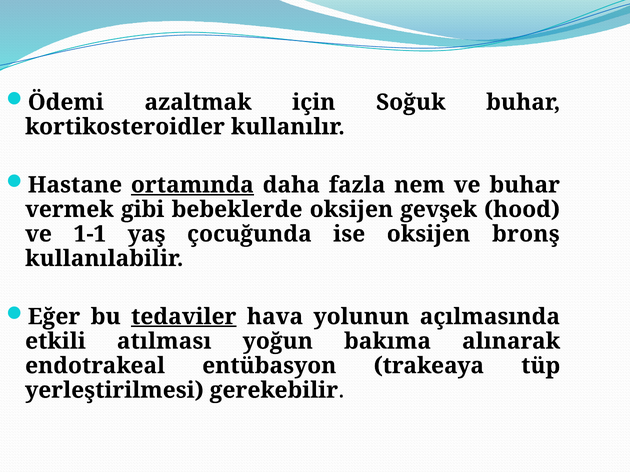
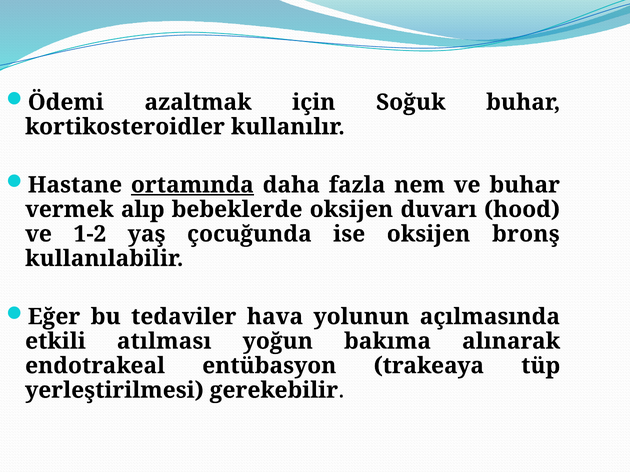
gibi: gibi -> alıp (143, 210)
gevşek: gevşek -> duvarı (439, 210)
1-1: 1-1 -> 1-2 (90, 234)
tedaviler underline: present -> none (184, 317)
